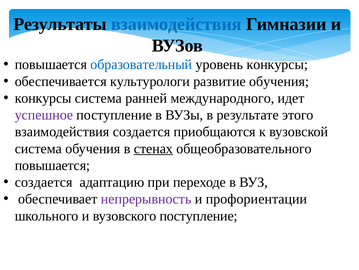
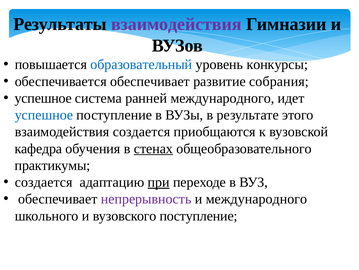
взаимодействия colour: blue -> purple (176, 24)
обеспечивается культурологи: культурологи -> обеспечивает (150, 81)
развитие обучения: обучения -> собрания (279, 81)
конкурсы: конкурсы -> успешное (43, 98)
успешное colour: purple -> blue (44, 115)
система: система -> кафедра (38, 148)
повышается: повышается -> практикумы (52, 165)
при underline: none -> present (159, 182)
и профориентации: профориентации -> международного (256, 199)
